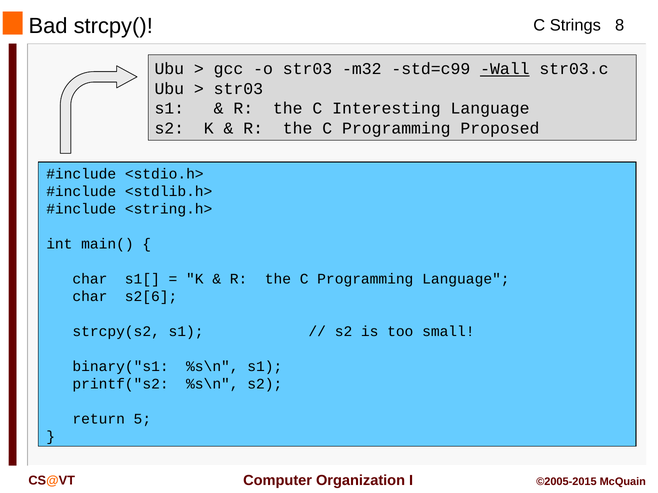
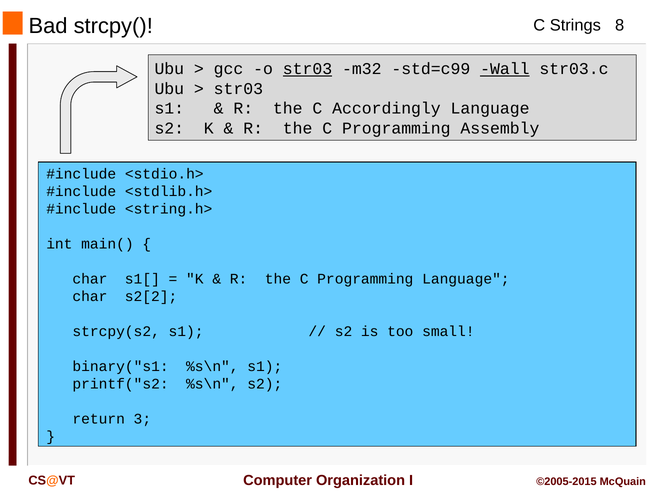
str03 underline: none -> present (307, 69)
Interesting: Interesting -> Accordingly (386, 109)
Proposed: Proposed -> Assembly (500, 128)
s2[6: s2[6 -> s2[2 (151, 297)
5: 5 -> 3 (142, 419)
